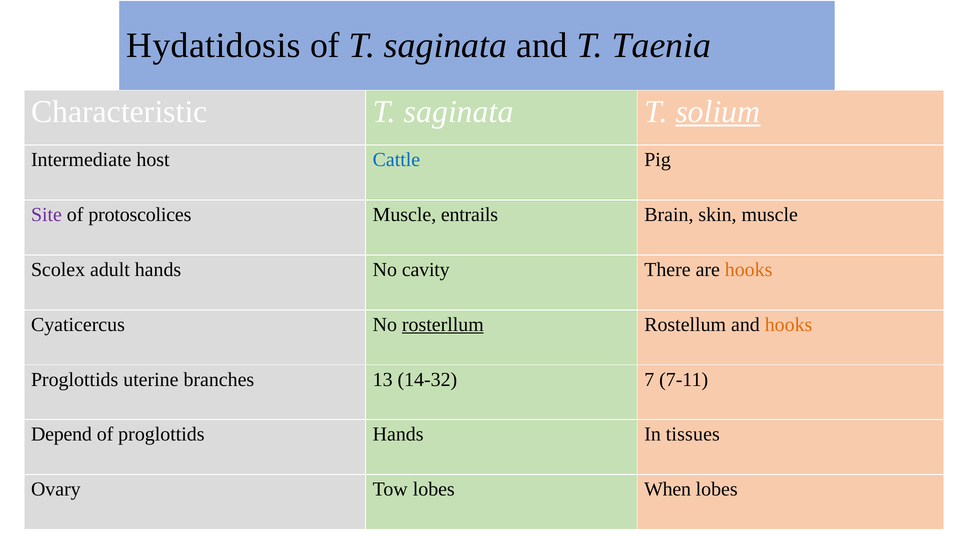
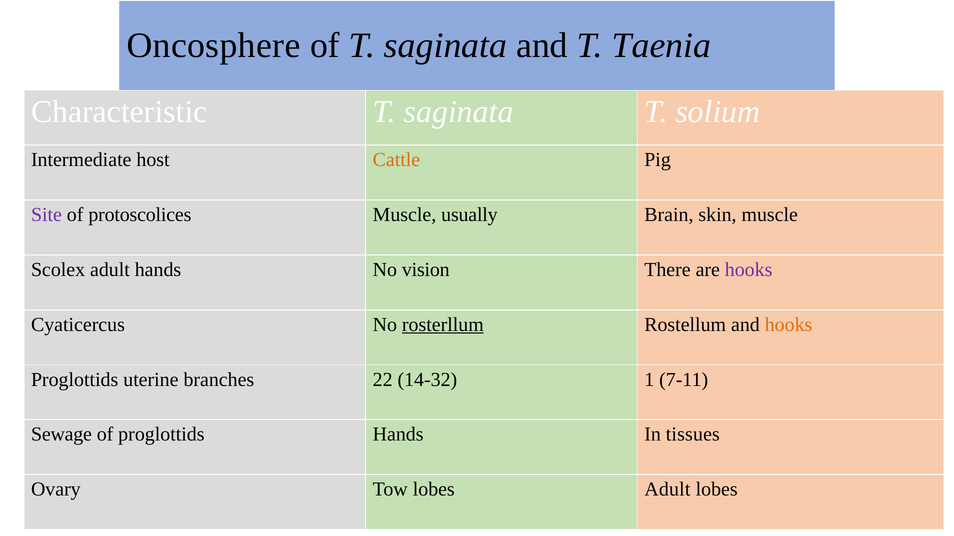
Hydatidosis: Hydatidosis -> Oncosphere (214, 45)
solium underline: present -> none (718, 112)
Cattle colour: blue -> orange (396, 160)
entrails: entrails -> usually (469, 215)
cavity: cavity -> vision (426, 270)
hooks colour: orange -> purple (749, 270)
13: 13 -> 22 (383, 380)
7: 7 -> 1 (649, 380)
Depend: Depend -> Sewage (61, 435)
lobes When: When -> Adult (667, 490)
